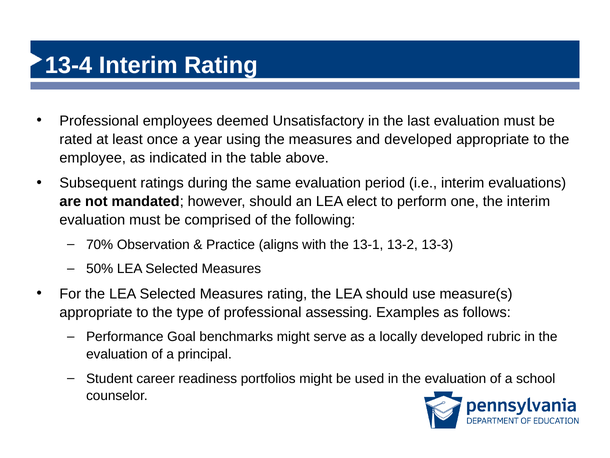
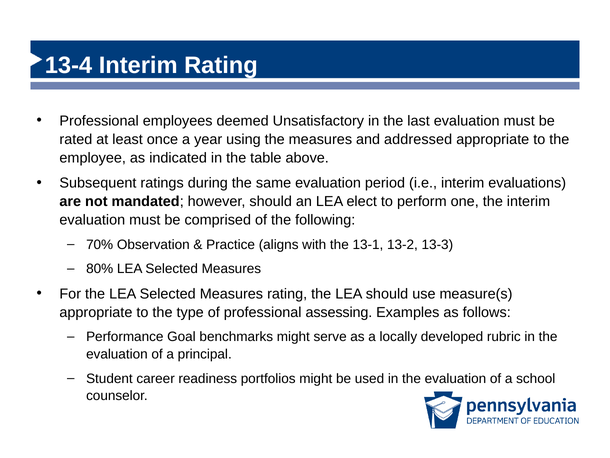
and developed: developed -> addressed (418, 139)
50%: 50% -> 80% (100, 269)
